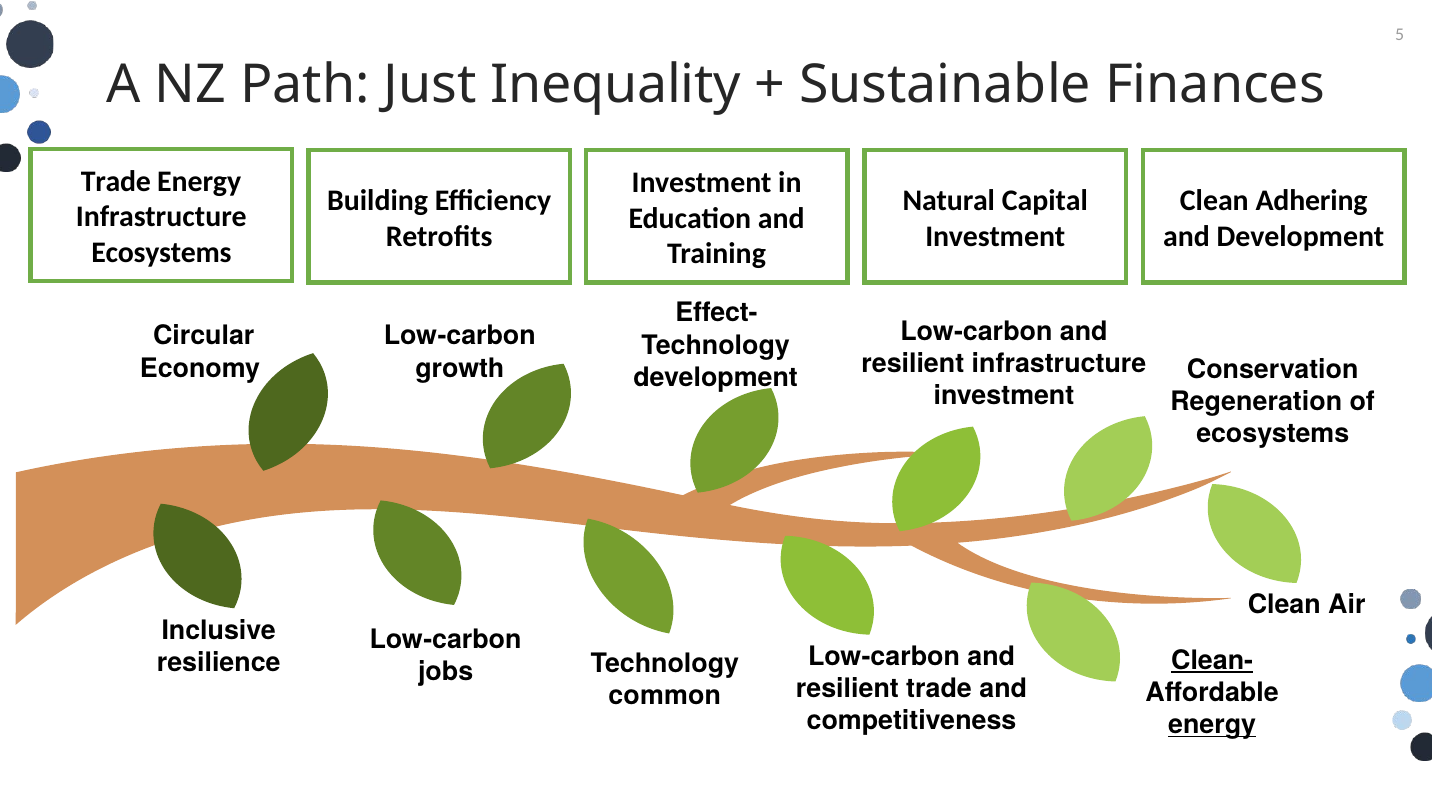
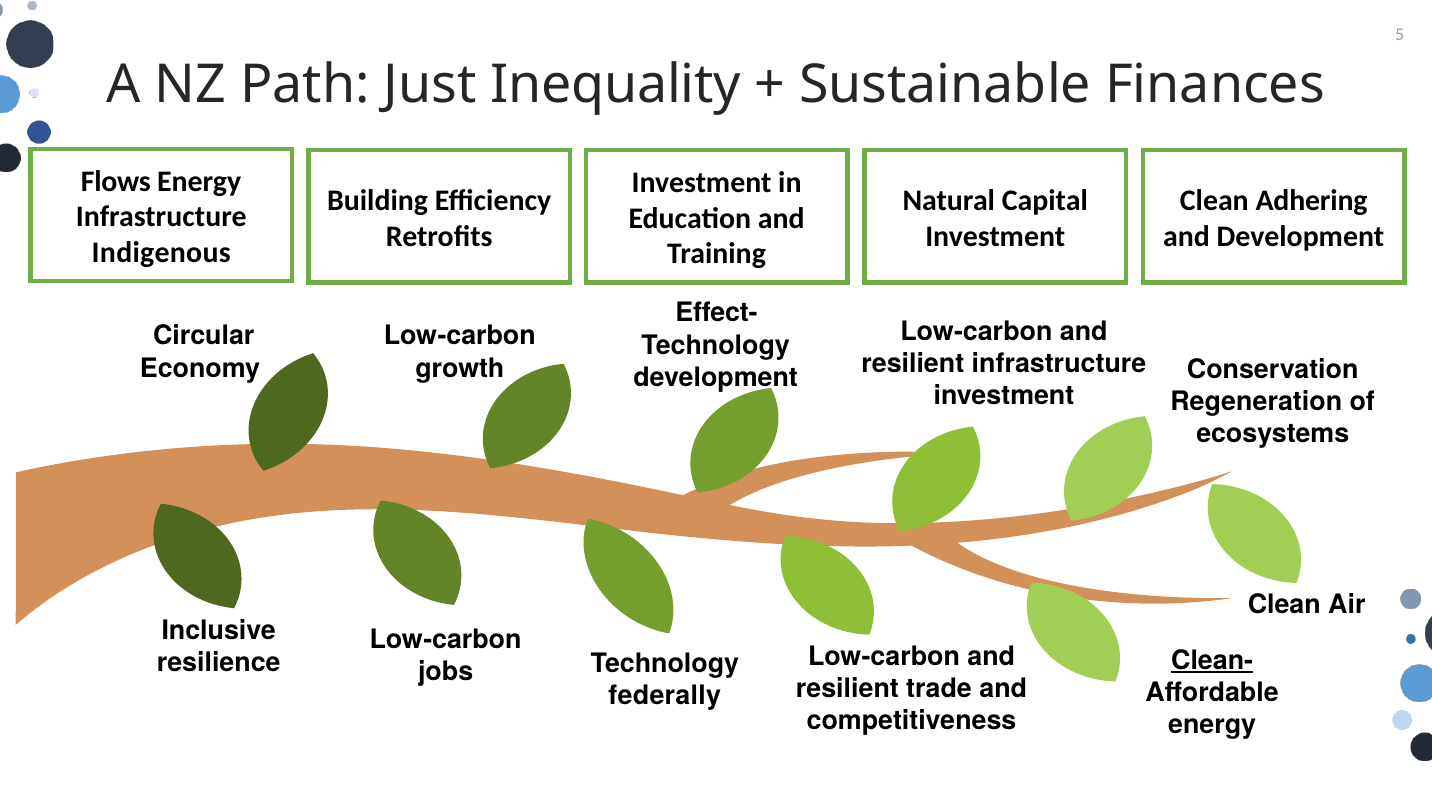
Trade: Trade -> Flows (116, 181)
Ecosystems: Ecosystems -> Indigenous (161, 253)
common: common -> federally (665, 696)
energy underline: present -> none (1212, 725)
